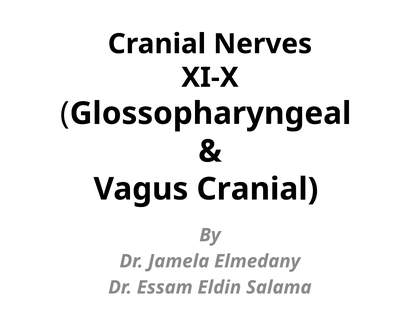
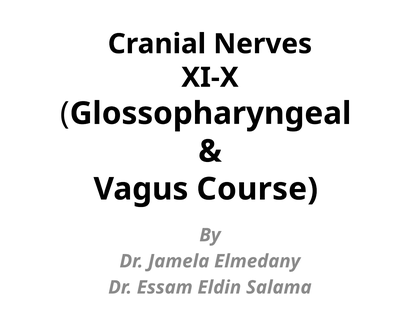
Vagus Cranial: Cranial -> Course (257, 189)
